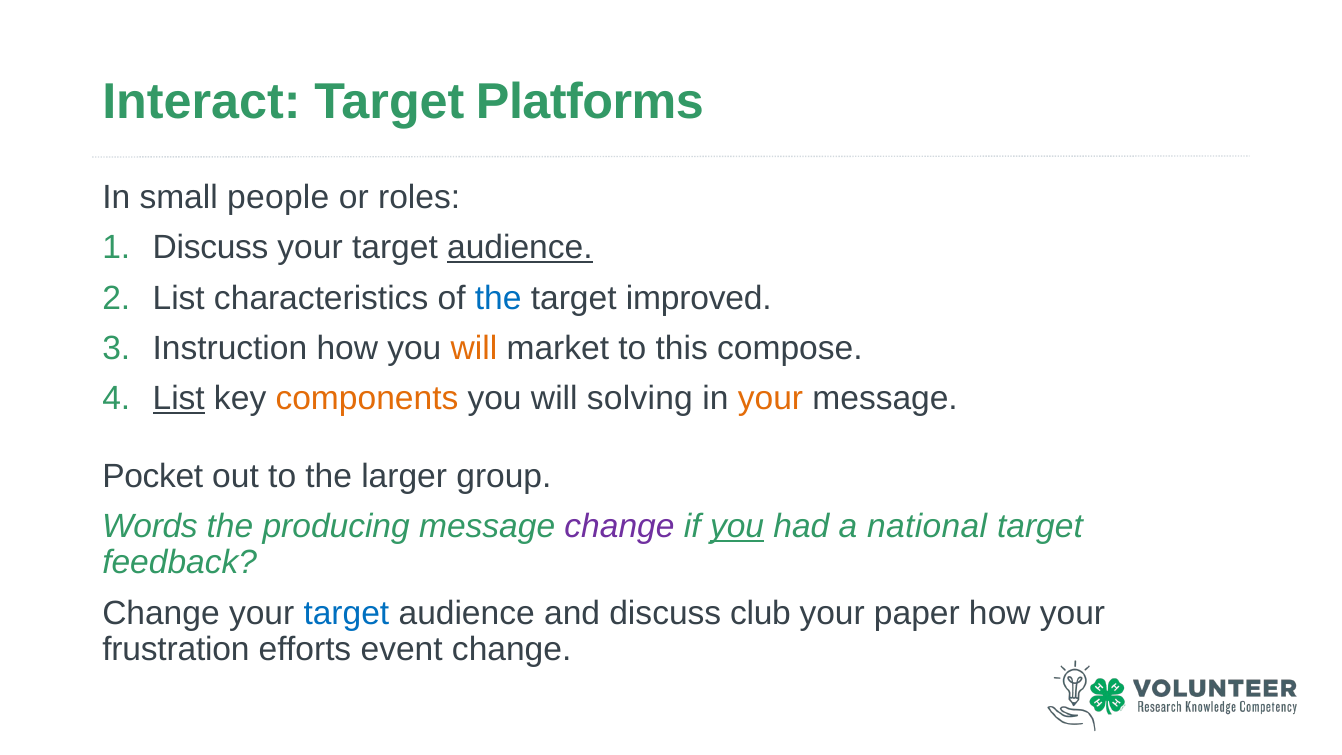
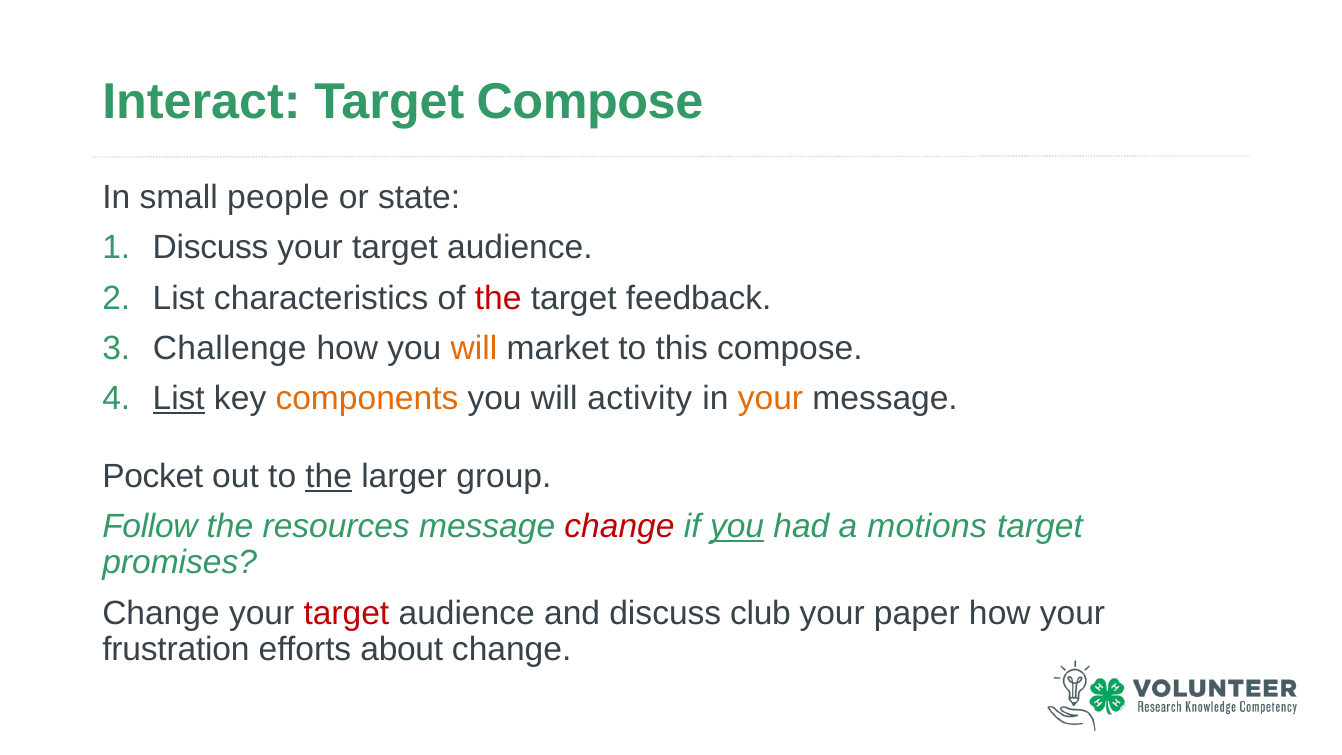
Target Platforms: Platforms -> Compose (590, 102)
roles: roles -> state (419, 198)
audience underline: present -> none (520, 248)
the colour: blue -> red (498, 298)
improved: improved -> feedback (699, 298)
Instruction: Instruction -> Challenge (230, 348)
solving: solving -> activity (640, 398)
the underline: none -> present (329, 476)
Words: Words -> Follow (150, 526)
producing: producing -> resources (336, 526)
change colour: purple -> red (620, 526)
national: national -> motions (927, 526)
feedback: feedback -> promises (180, 563)
target colour: blue -> red (346, 613)
event: event -> about (402, 649)
